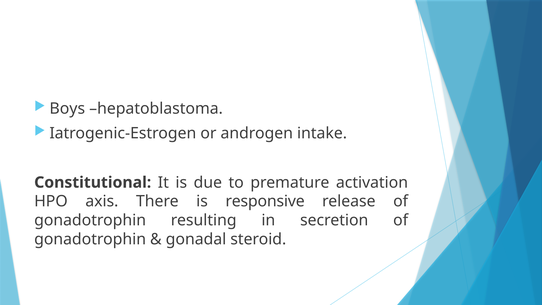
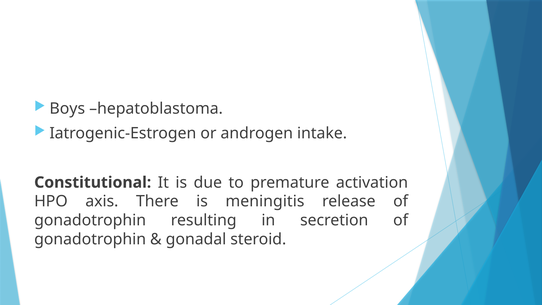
responsive: responsive -> meningitis (265, 201)
